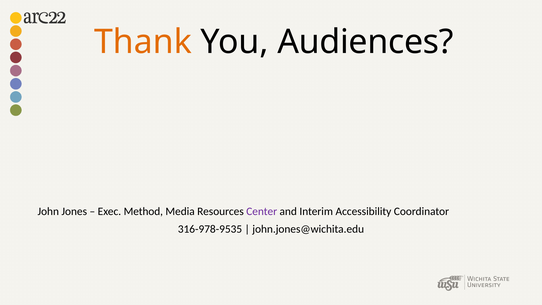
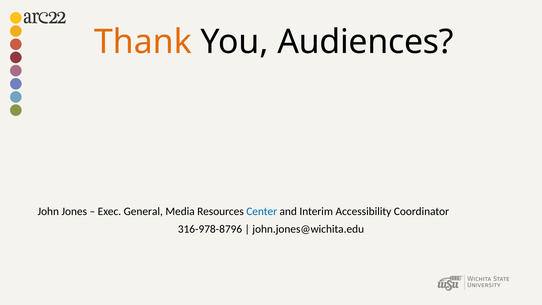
Method: Method -> General (143, 211)
Center colour: purple -> blue (262, 211)
316-978-9535: 316-978-9535 -> 316-978-8796 (210, 229)
